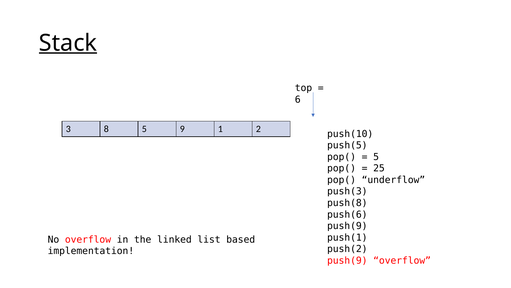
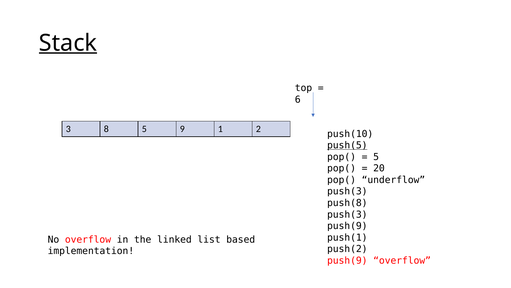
push(5 underline: none -> present (347, 145)
25: 25 -> 20 (379, 168)
push(6: push(6 -> push(3 (347, 214)
